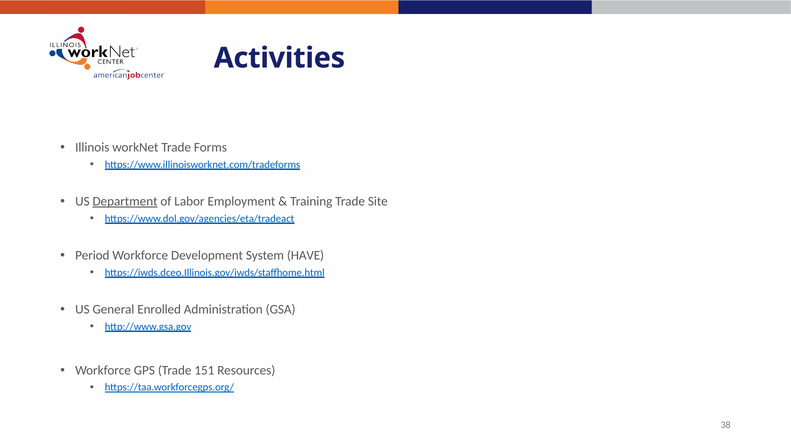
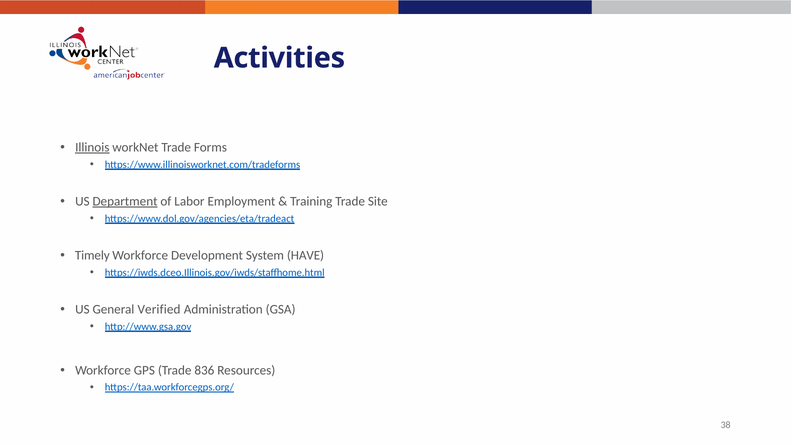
Illinois underline: none -> present (92, 147)
Period: Period -> Timely (92, 255)
Enrolled: Enrolled -> Verified (159, 309)
151: 151 -> 836 (204, 370)
